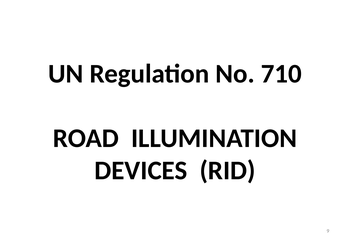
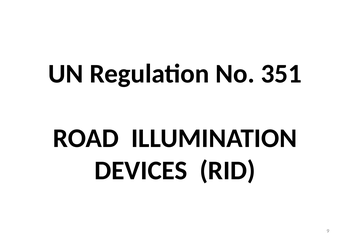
710: 710 -> 351 (281, 74)
